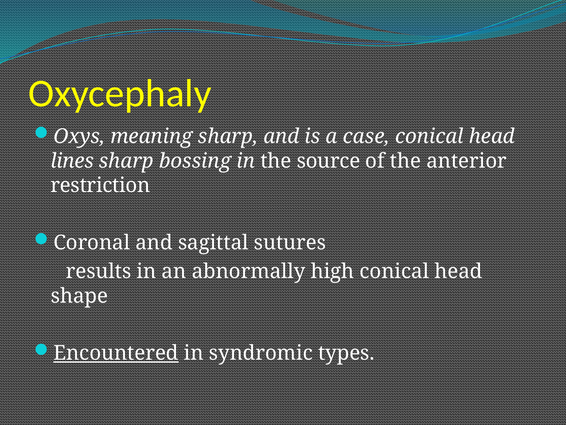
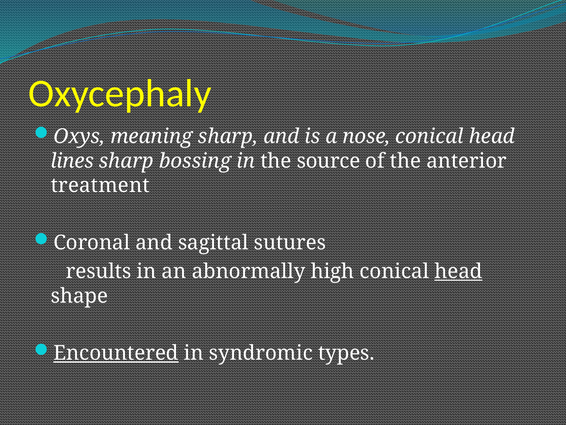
case: case -> nose (366, 136)
restriction: restriction -> treatment (100, 185)
head underline: none -> present (458, 271)
